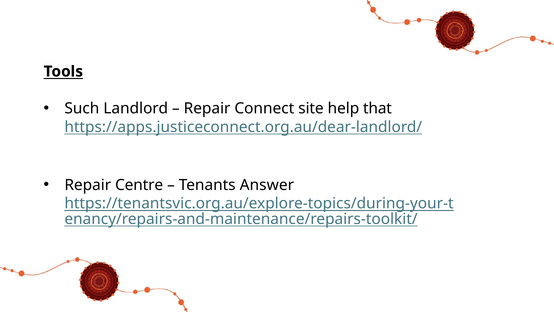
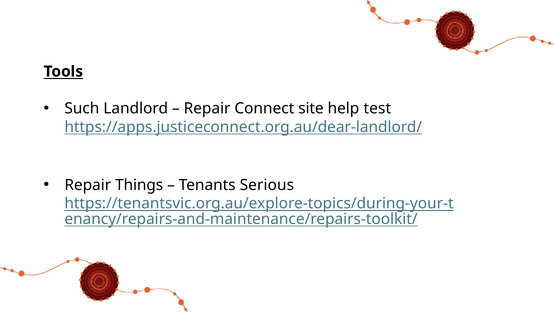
that: that -> test (377, 108)
Centre: Centre -> Things (139, 185)
Answer: Answer -> Serious (267, 185)
